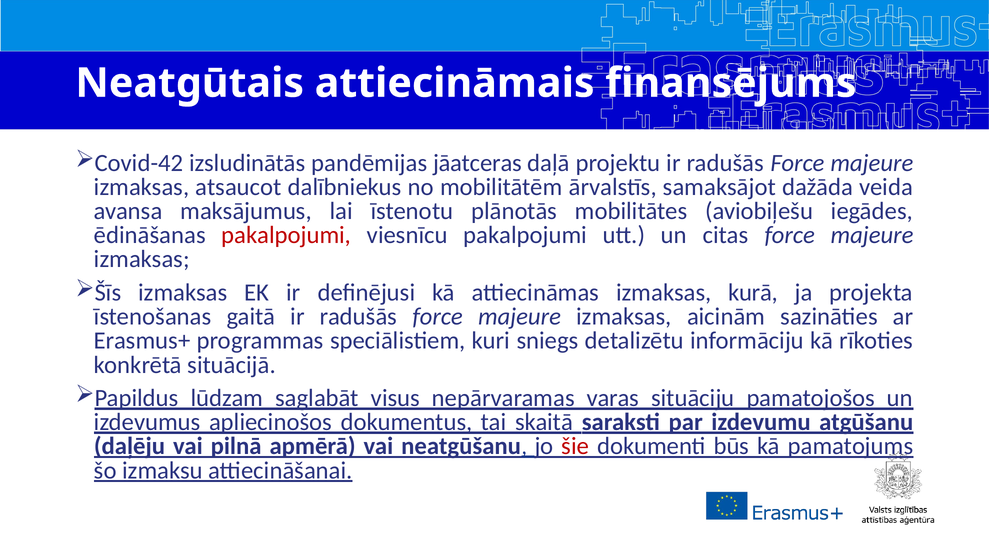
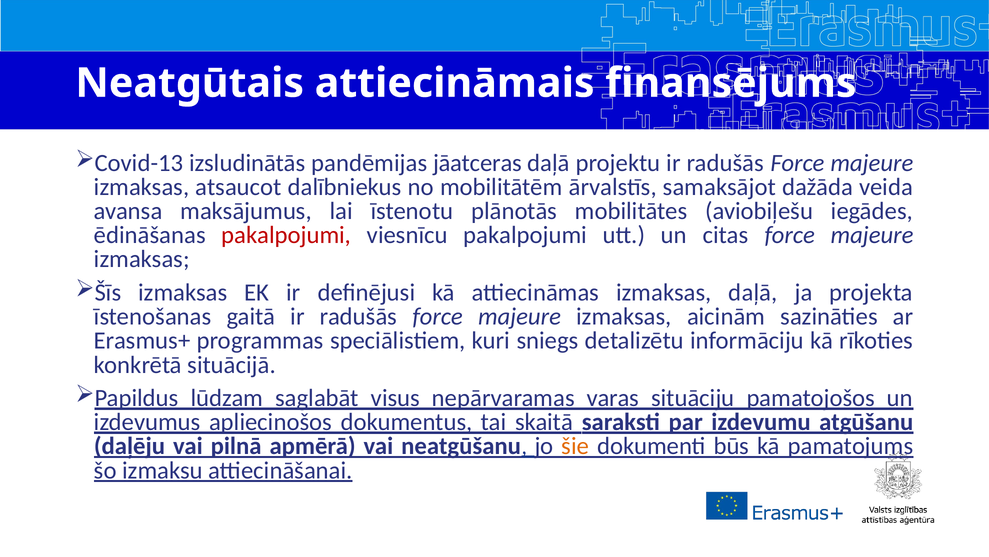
Covid-42: Covid-42 -> Covid-13 (139, 163)
izmaksas kurā: kurā -> daļā (753, 292)
šie colour: red -> orange (575, 446)
